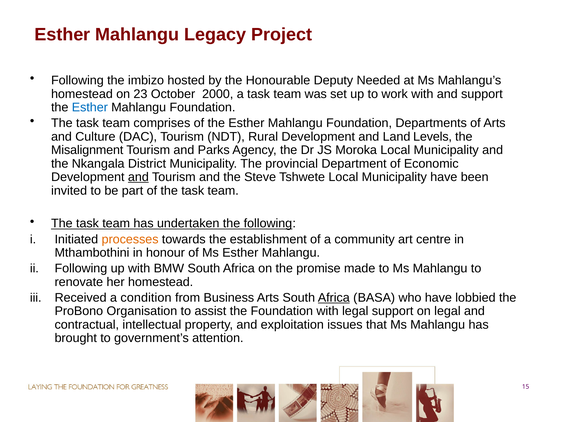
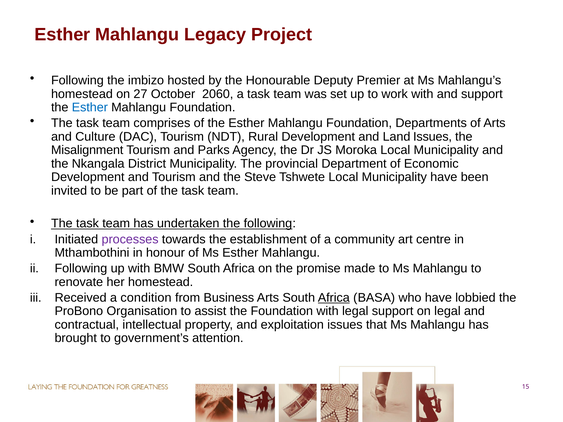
Needed: Needed -> Premier (378, 80)
23: 23 -> 27 (140, 94)
2000: 2000 -> 2060 (218, 94)
Land Levels: Levels -> Issues (433, 137)
and underline: present -> none (138, 177)
processes colour: orange -> purple (130, 239)
